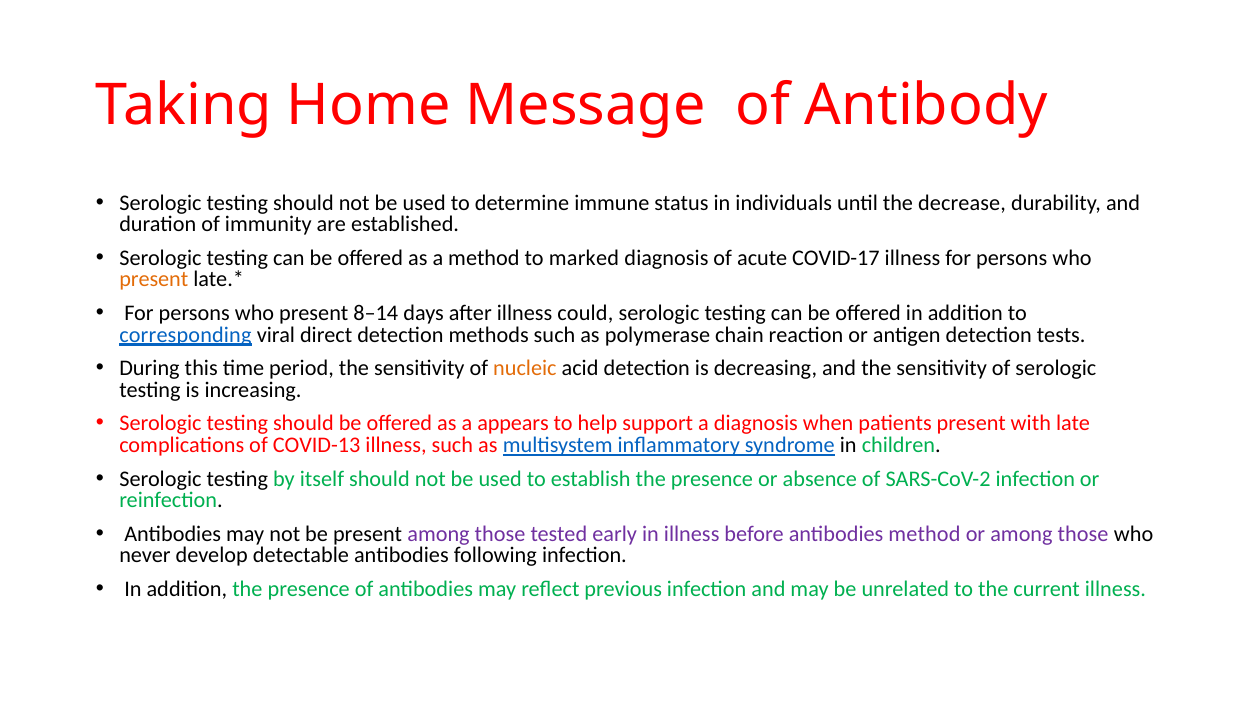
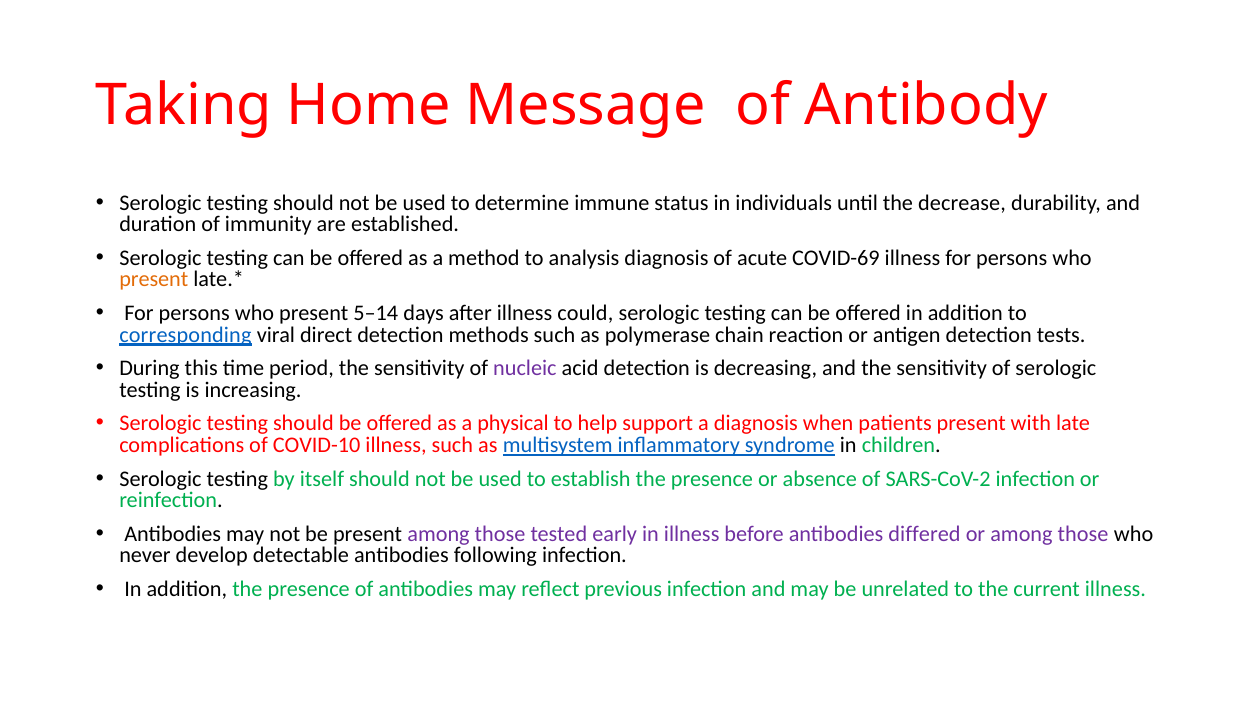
marked: marked -> analysis (584, 258)
COVID-17: COVID-17 -> COVID-69 (836, 258)
8–14: 8–14 -> 5–14 (376, 313)
nucleic colour: orange -> purple (525, 368)
appears: appears -> physical (513, 423)
COVID-13: COVID-13 -> COVID-10 (317, 445)
antibodies method: method -> differed (924, 533)
